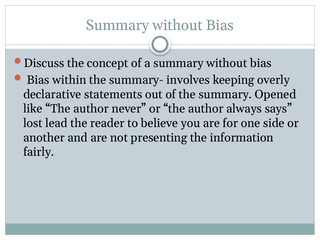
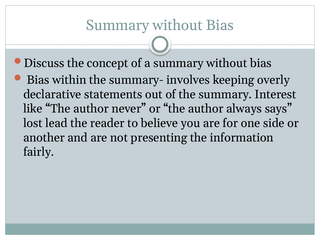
Opened: Opened -> Interest (275, 94)
